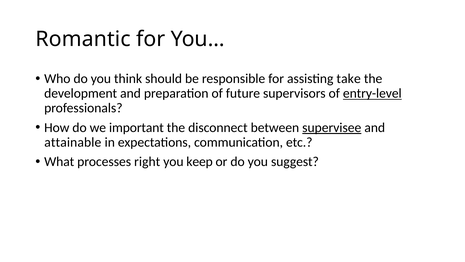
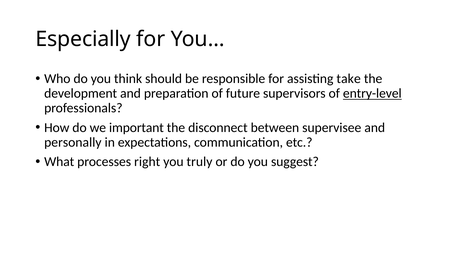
Romantic: Romantic -> Especially (83, 39)
supervisee underline: present -> none (332, 127)
attainable: attainable -> personally (73, 142)
keep: keep -> truly (199, 162)
